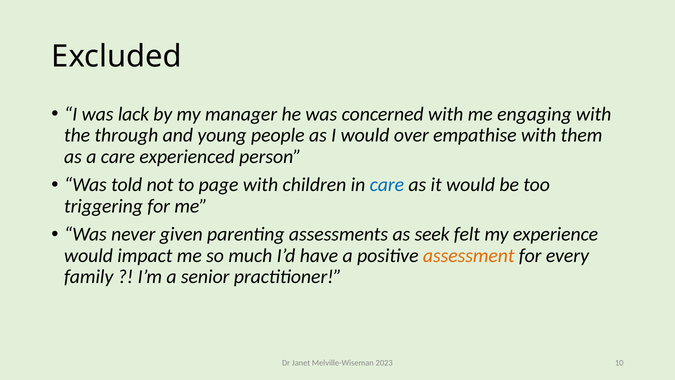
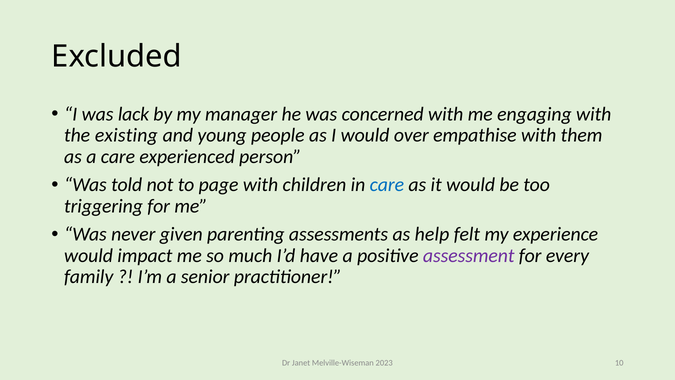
through: through -> existing (126, 135)
seek: seek -> help (432, 234)
assessment colour: orange -> purple (469, 256)
